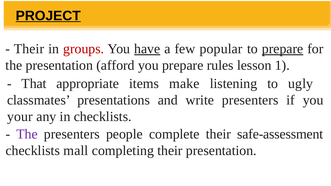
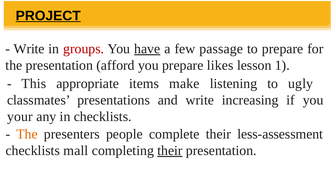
Their: Their -> Write (29, 49)
popular: popular -> passage (221, 49)
prepare underline: present -> none (283, 49)
rules: rules -> likes (220, 65)
That: That -> This (34, 84)
write presenters: presenters -> increasing (250, 100)
The colour: purple -> orange (27, 134)
safe-assessment: safe-assessment -> less-assessment (280, 134)
their underline: none -> present (170, 151)
